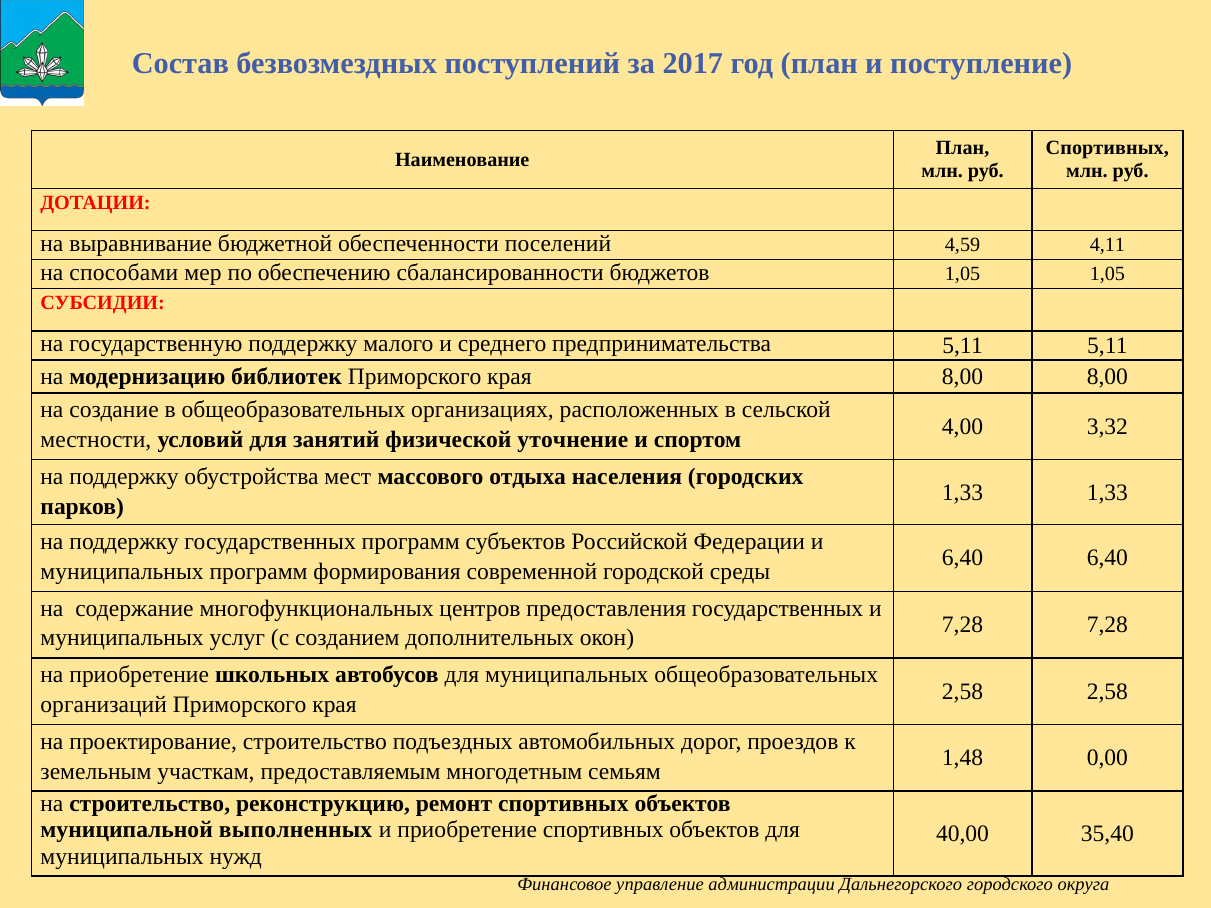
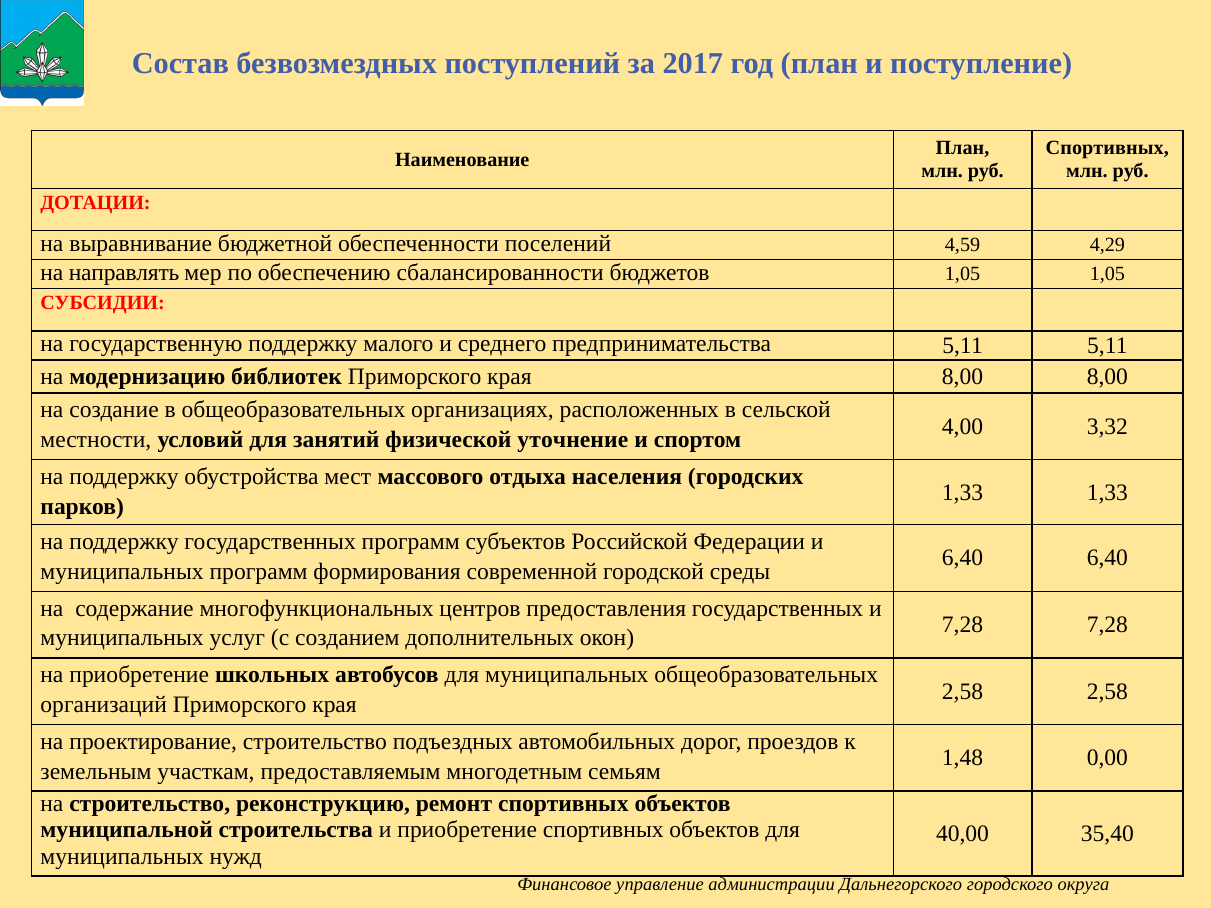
4,11: 4,11 -> 4,29 (1107, 245)
способами: способами -> направлять (124, 273)
выполненных: выполненных -> строительства (296, 830)
